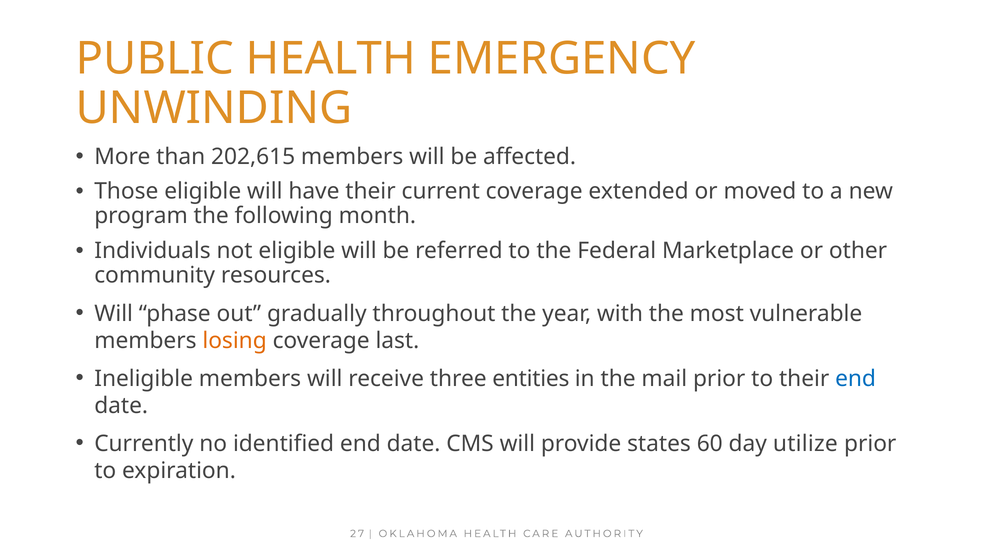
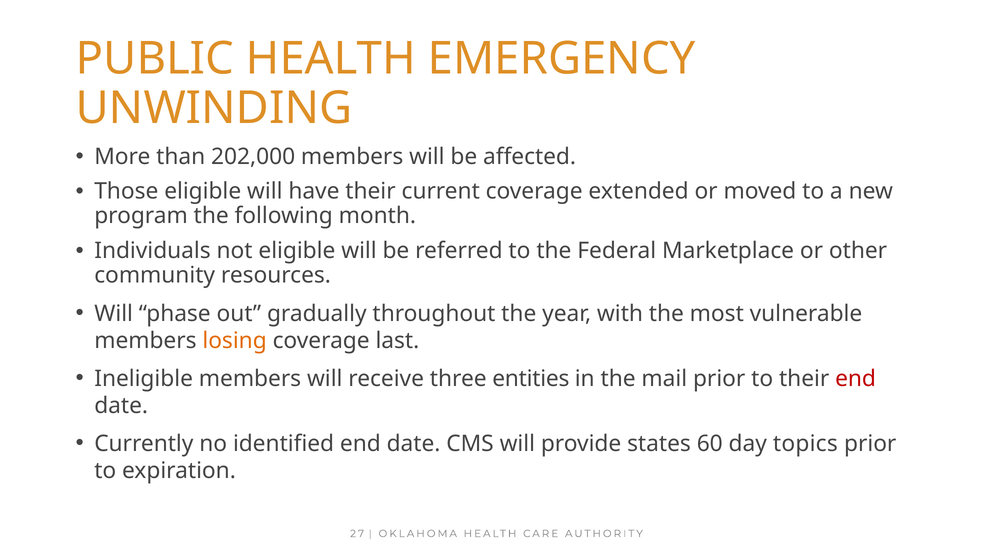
202,615: 202,615 -> 202,000 (253, 157)
end colour: blue -> red (856, 378)
utilize: utilize -> topics (805, 443)
